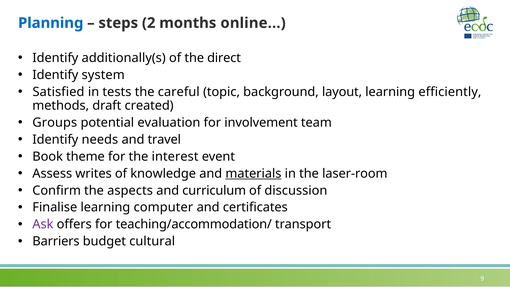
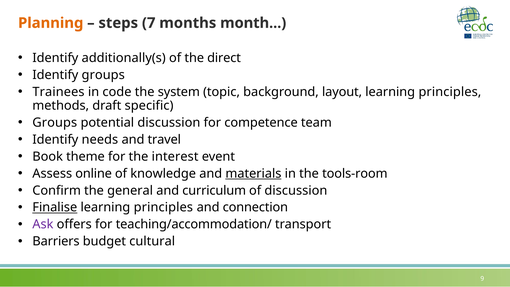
Planning colour: blue -> orange (51, 23)
2: 2 -> 7 (149, 23)
online: online -> month (253, 23)
Identify system: system -> groups (103, 75)
Satisfied: Satisfied -> Trainees (58, 92)
tests: tests -> code (117, 92)
careful: careful -> system (179, 92)
efficiently: efficiently -> principles (450, 92)
created: created -> specific (149, 106)
potential evaluation: evaluation -> discussion (169, 123)
involvement: involvement -> competence (261, 123)
writes: writes -> online (94, 173)
laser-room: laser-room -> tools-room (355, 173)
aspects: aspects -> general (130, 190)
Finalise underline: none -> present (55, 207)
computer: computer -> principles (163, 207)
certificates: certificates -> connection (255, 207)
